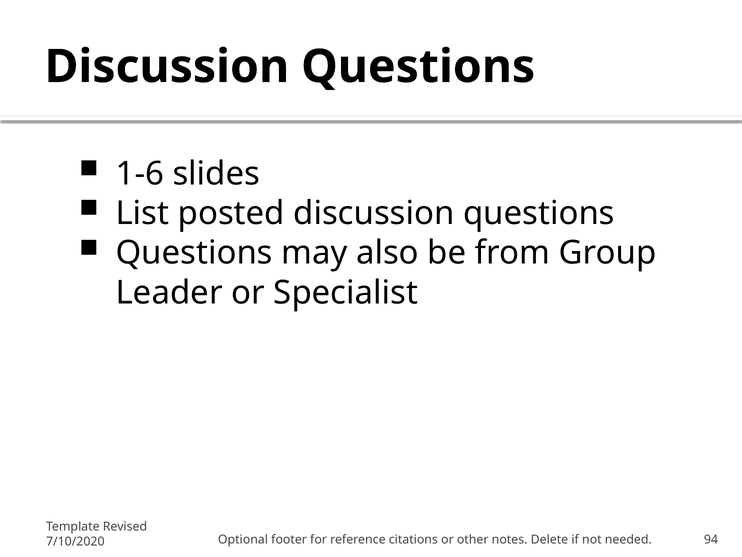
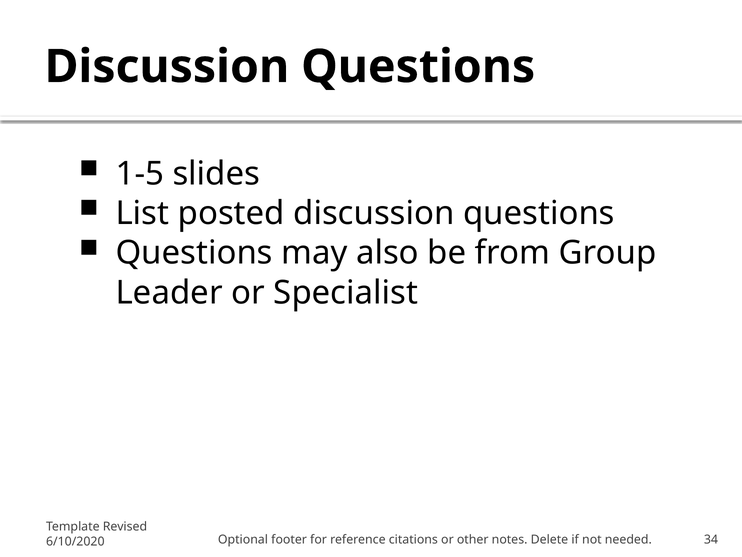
1-6: 1-6 -> 1-5 (140, 174)
94: 94 -> 34 (711, 539)
7/10/2020: 7/10/2020 -> 6/10/2020 (75, 541)
